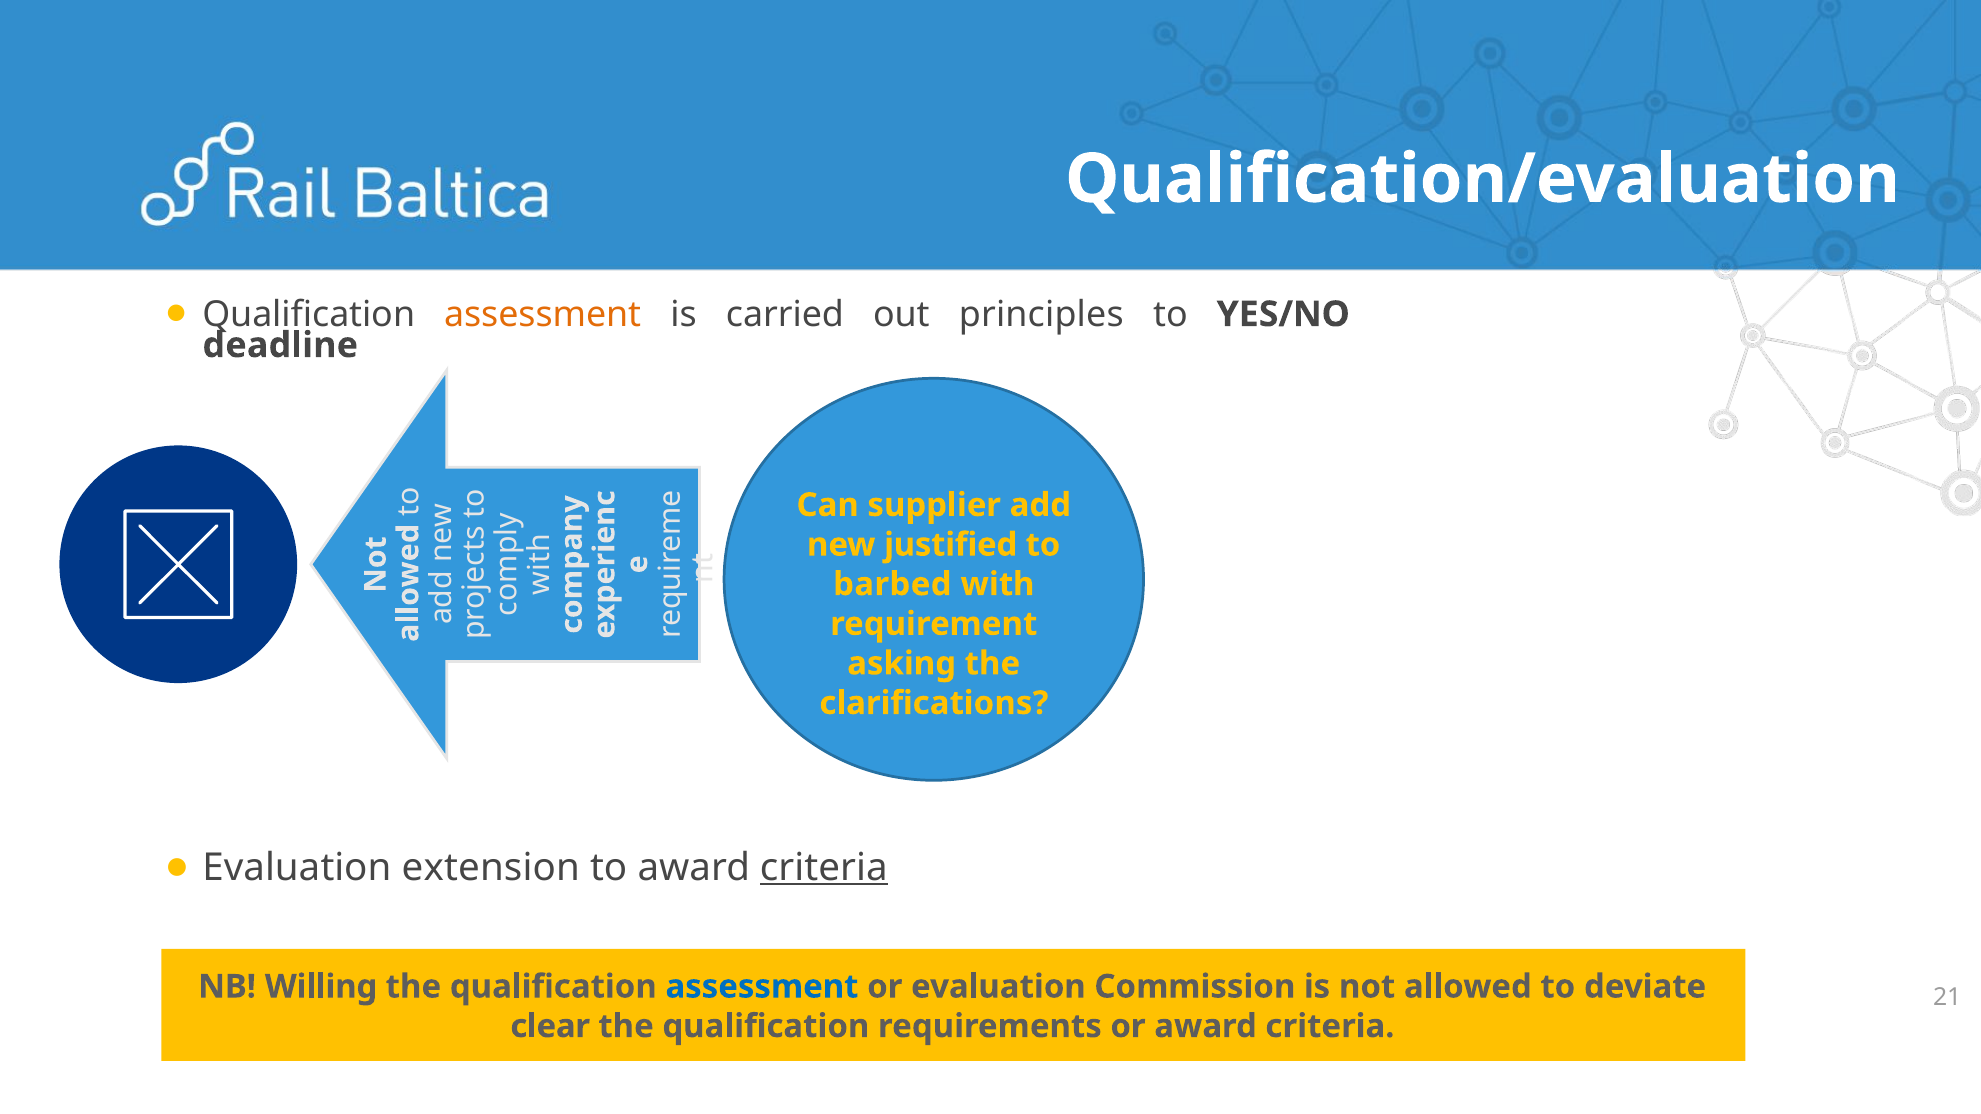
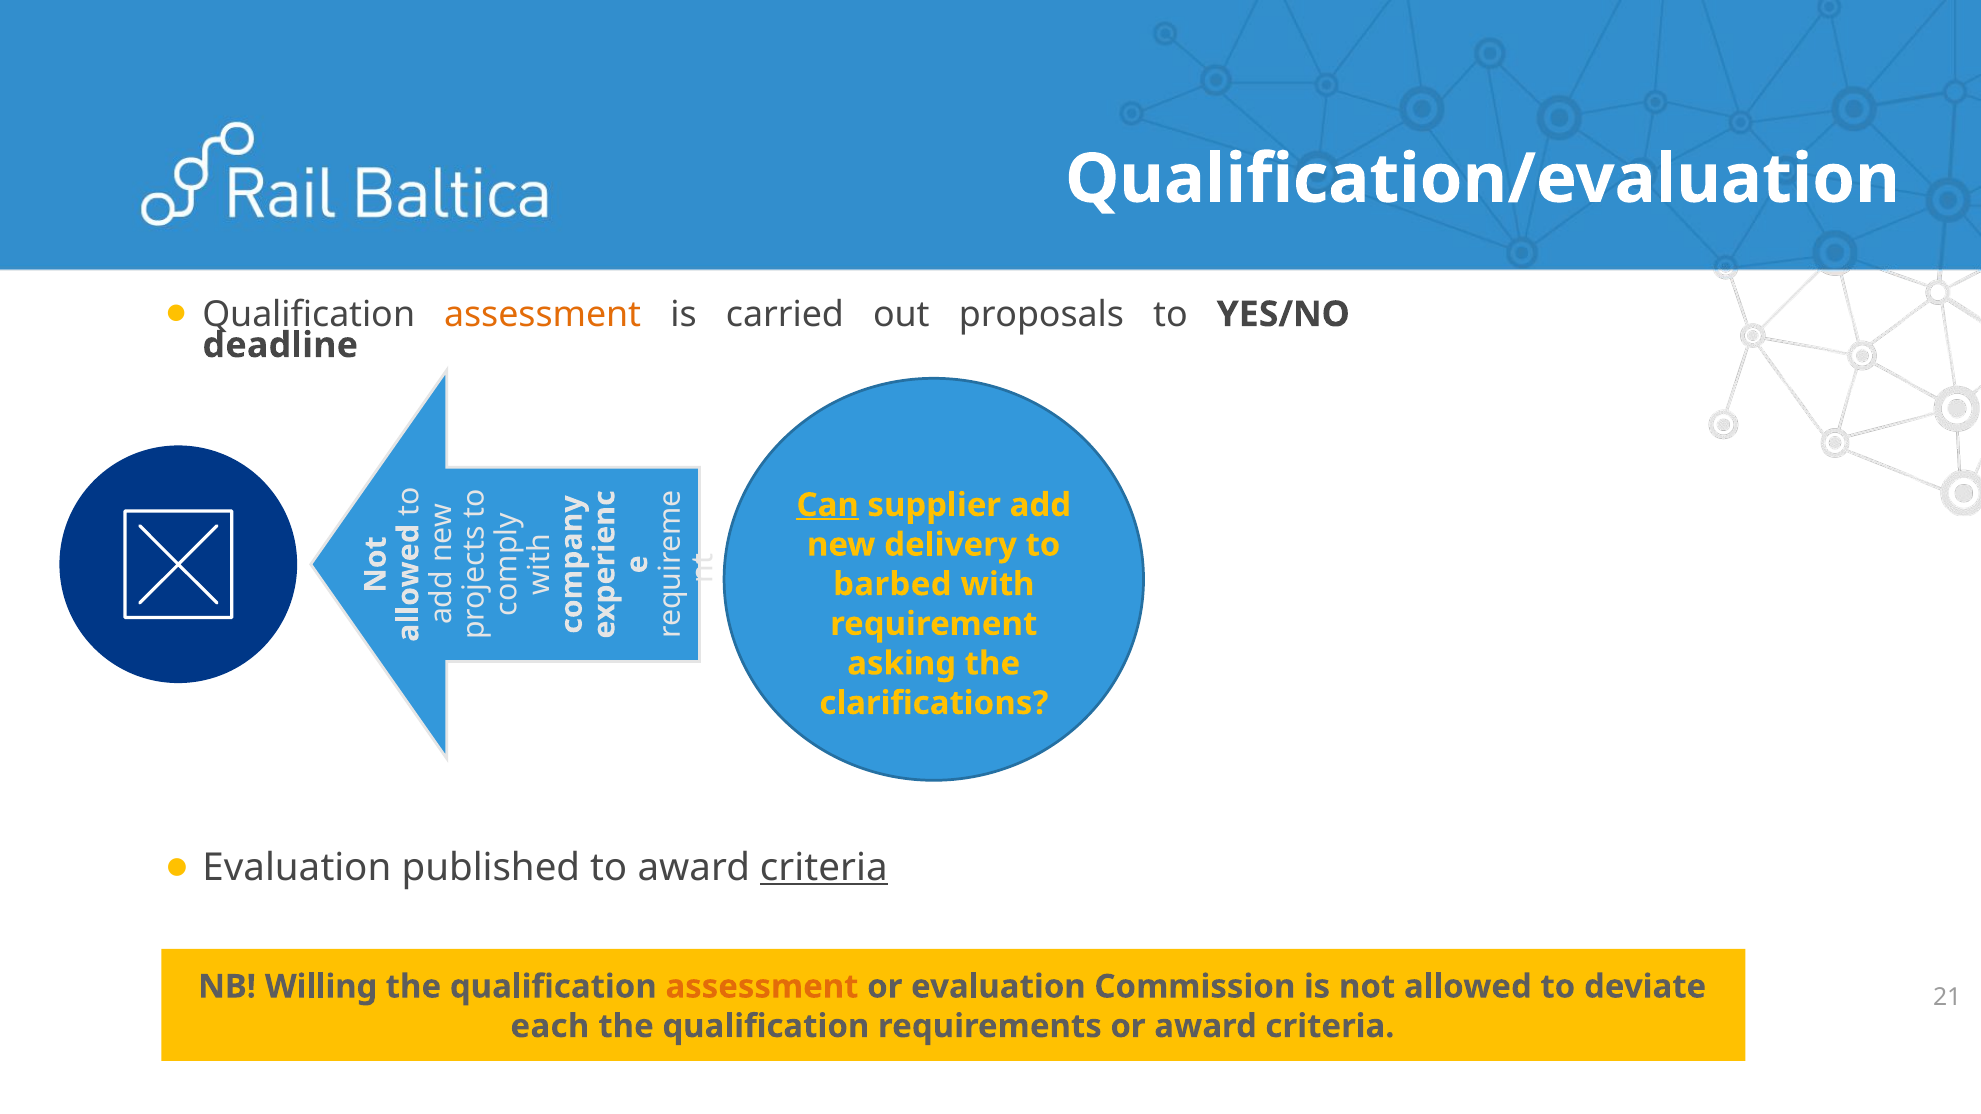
principles: principles -> proposals (1041, 314)
Can underline: none -> present (828, 505)
justified: justified -> delivery (951, 545)
extension: extension -> published (491, 868)
assessment colour: blue -> orange (762, 987)
clear: clear -> each (550, 1027)
